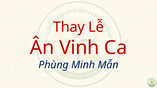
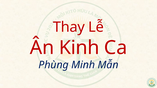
Vinh: Vinh -> Kinh (79, 48)
